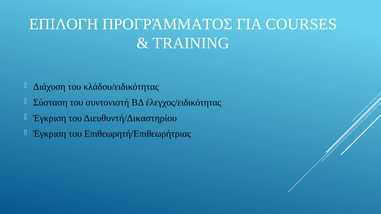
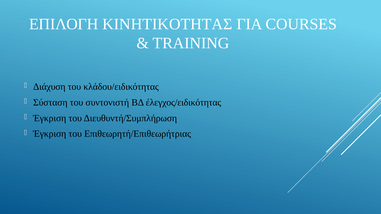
ΠΡΟΓΡΆΜΜΑΤΟΣ: ΠΡΟΓΡΆΜΜΑΤΟΣ -> ΚΙΝΗΤΙΚΟΤΗΤΑΣ (167, 24)
Διευθυντή/Δικαστηρίου: Διευθυντή/Δικαστηρίου -> Διευθυντή/Συμπλήρωση (130, 118)
